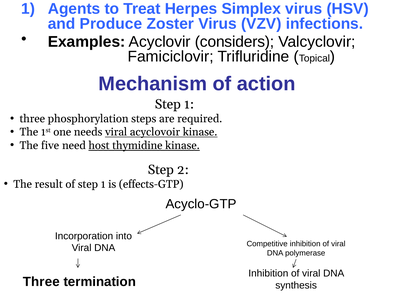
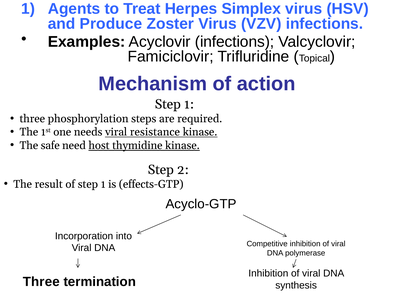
Acyclovir considers: considers -> infections (235, 42)
acyclovoir: acyclovoir -> resistance (155, 132)
five: five -> safe (50, 145)
